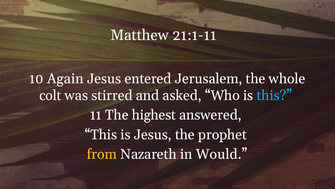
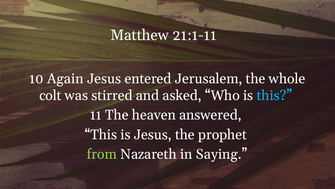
highest: highest -> heaven (154, 115)
from colour: yellow -> light green (102, 154)
Would: Would -> Saying (222, 154)
